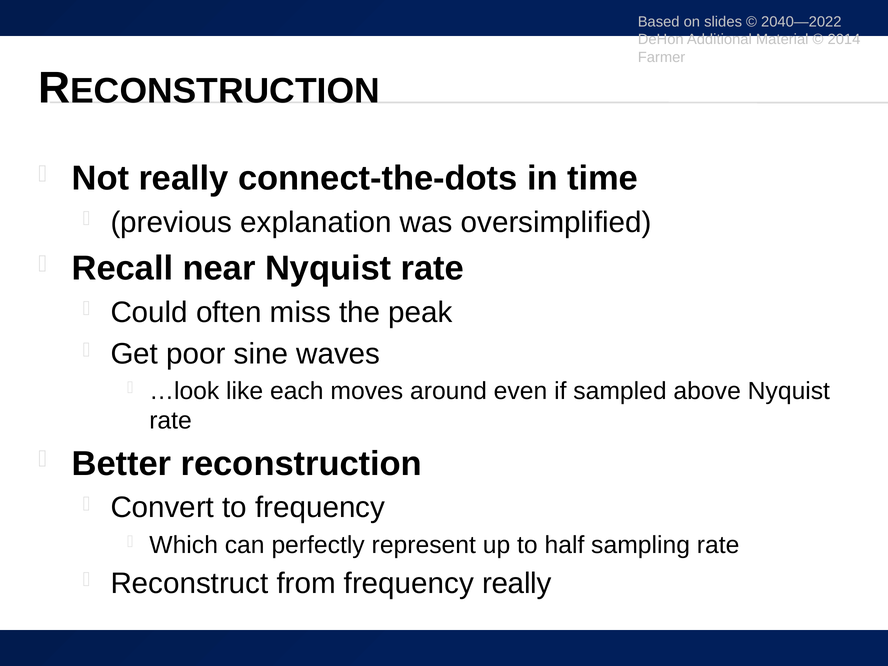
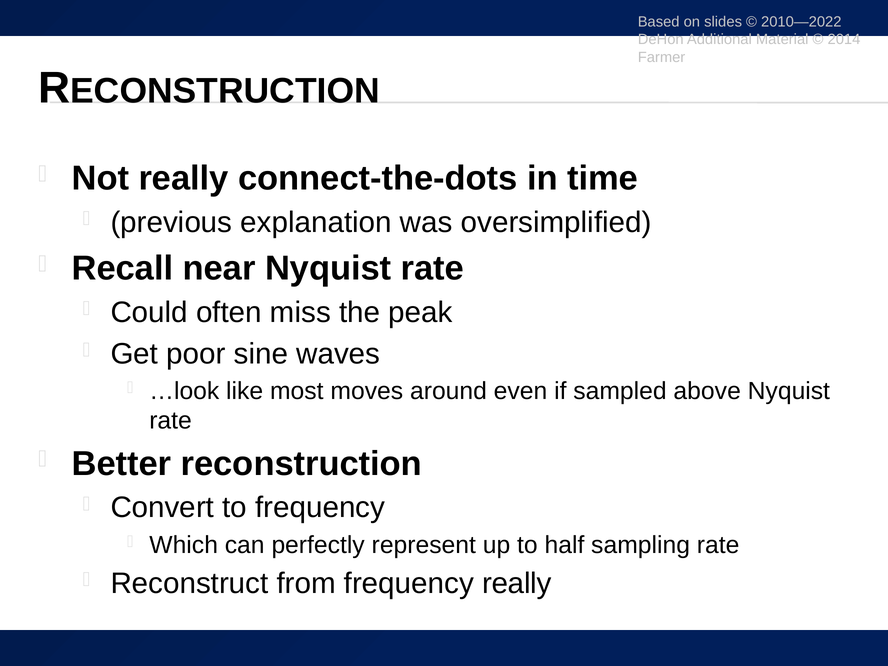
2040—2022: 2040—2022 -> 2010—2022 (801, 22)
each: each -> most (297, 391)
